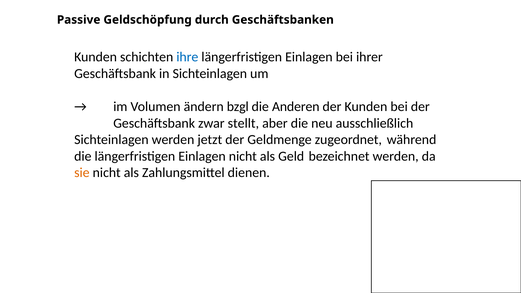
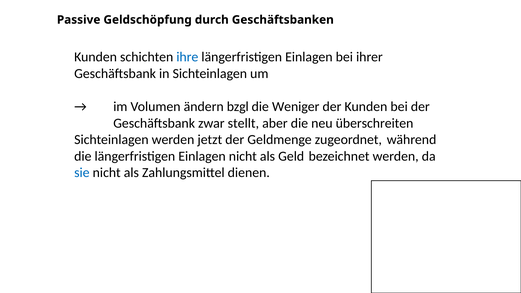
Anderen: Anderen -> Weniger (296, 107)
ausschließlich: ausschließlich -> überschreiten (375, 123)
sie colour: orange -> blue (82, 173)
